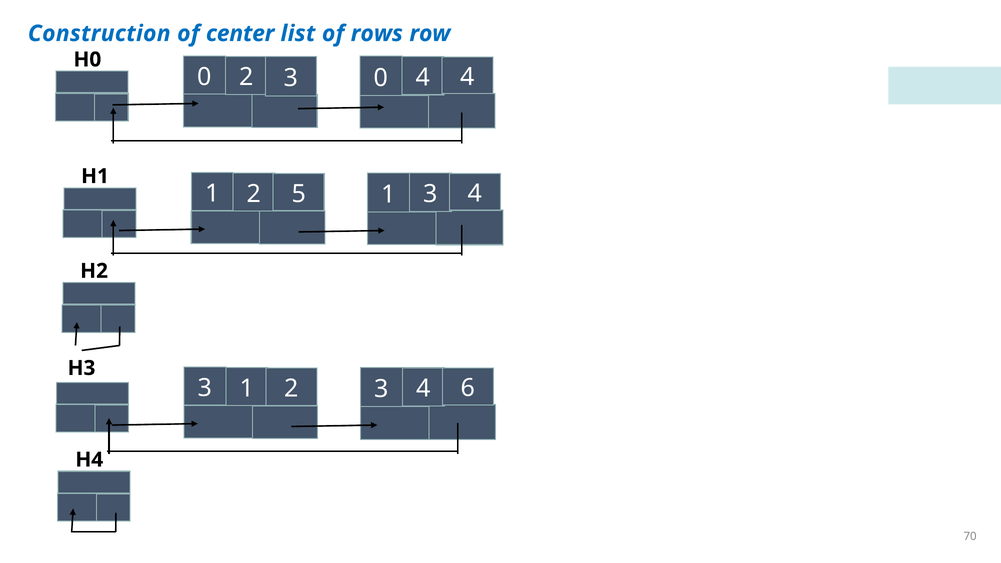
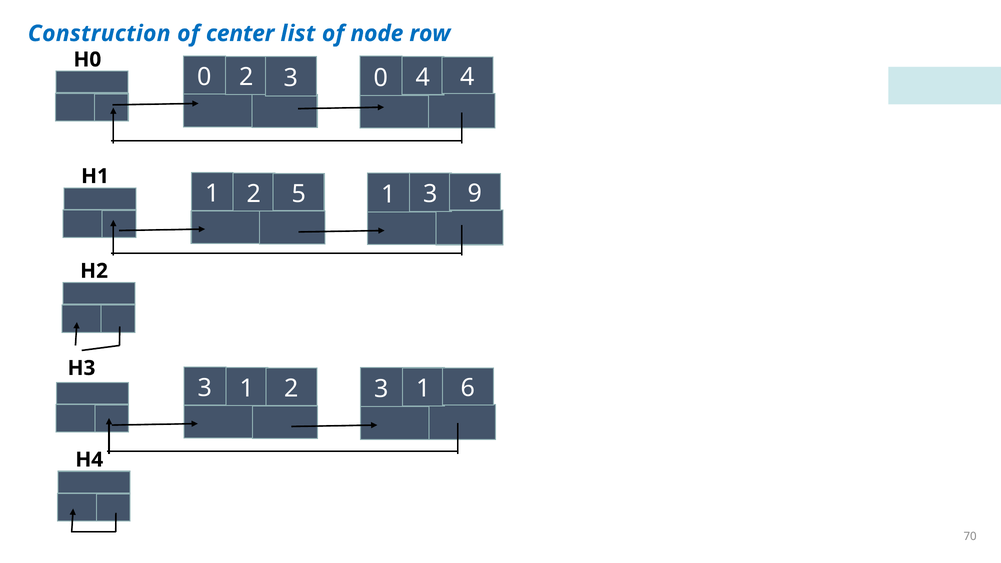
rows: rows -> node (377, 34)
1 3 4: 4 -> 9 (475, 194)
2 3 4: 4 -> 1 (423, 389)
